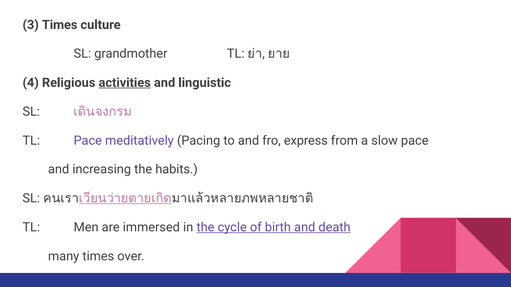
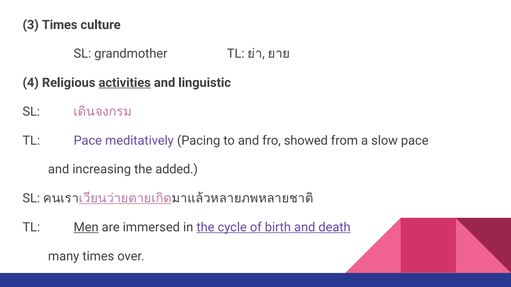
express: express -> showed (306, 141)
habits: habits -> added (177, 170)
Men underline: none -> present (86, 228)
